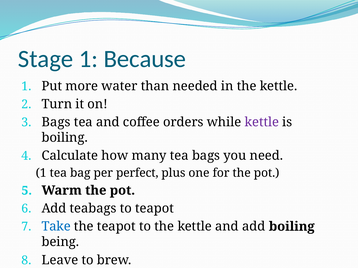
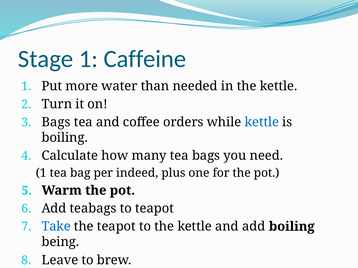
Because: Because -> Caffeine (145, 59)
kettle colour: purple -> blue (262, 122)
perfect: perfect -> indeed (137, 173)
